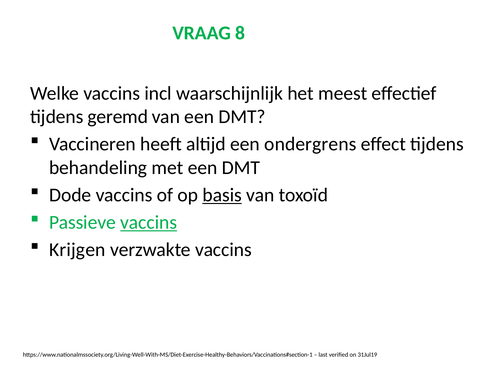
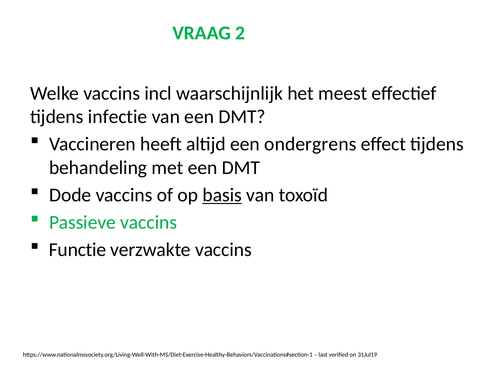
8: 8 -> 2 (240, 33)
geremd: geremd -> infectie (118, 117)
vaccins underline: present -> none (149, 223)
Krijgen: Krijgen -> Functie (77, 250)
